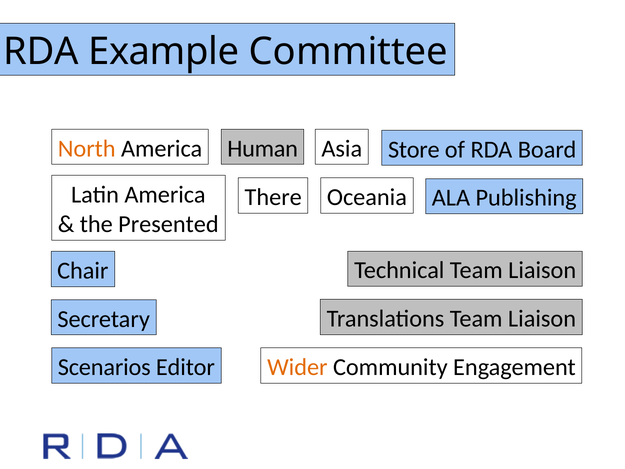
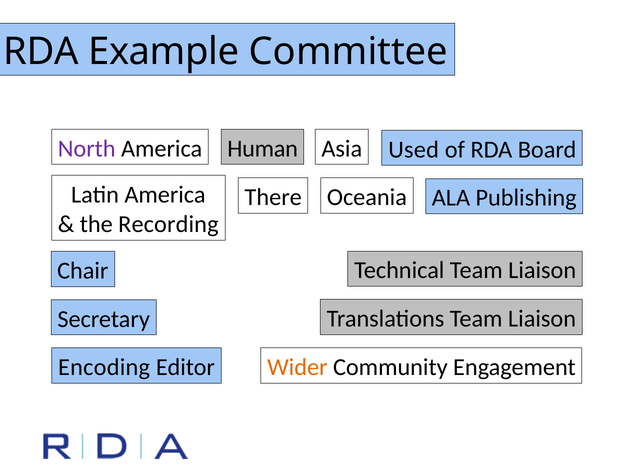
North colour: orange -> purple (87, 148)
Store: Store -> Used (414, 149)
Presented: Presented -> Recording (168, 224)
Scenarios: Scenarios -> Encoding (104, 367)
